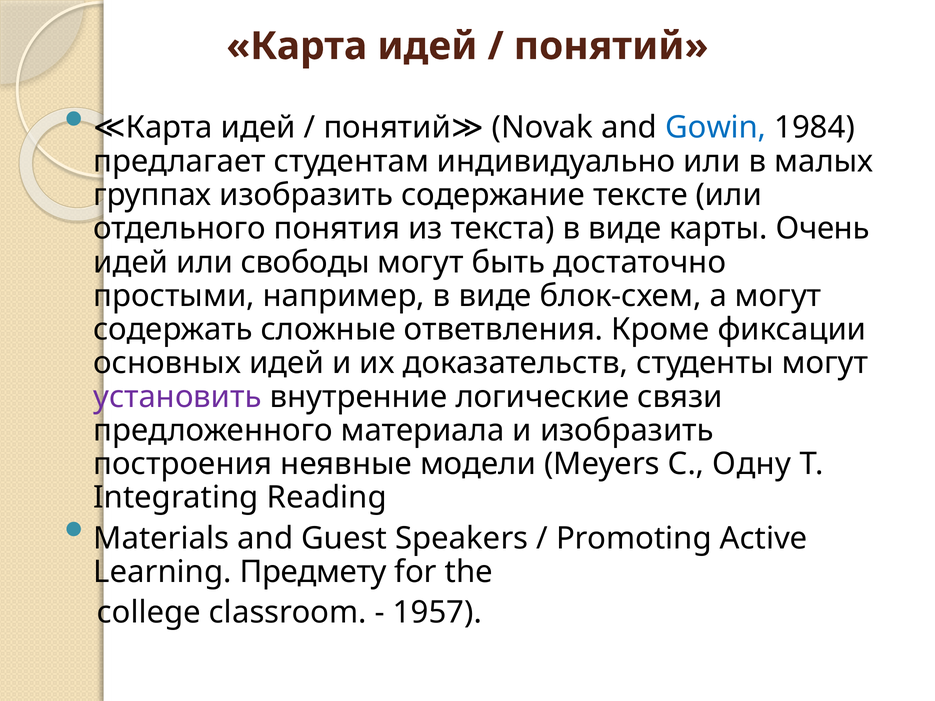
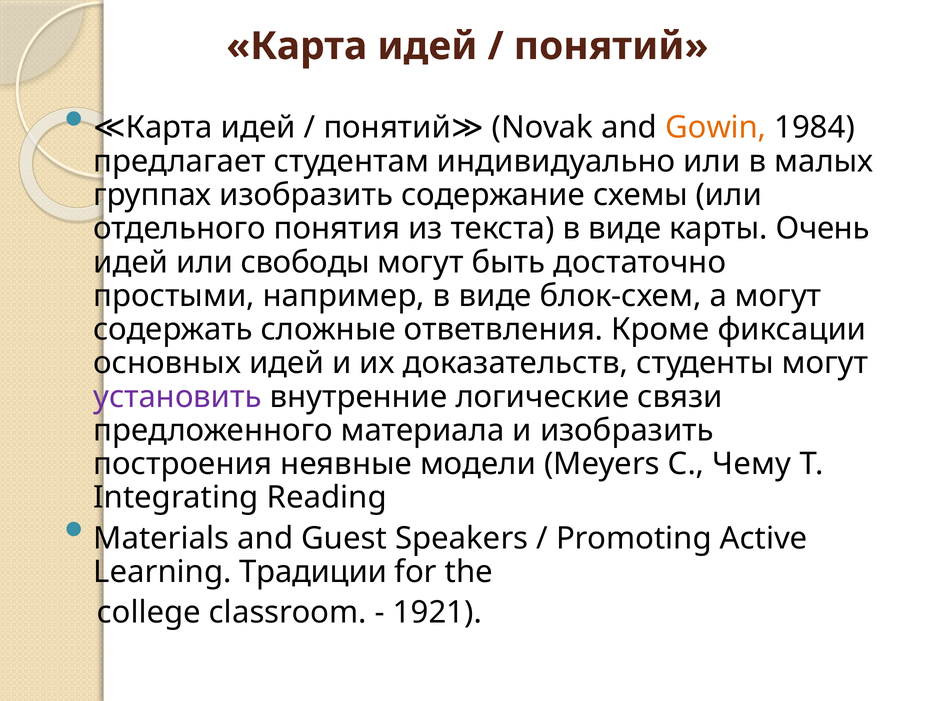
Gowin colour: blue -> orange (716, 128)
тексте: тексте -> схемы (640, 195)
Одну: Одну -> Чему (752, 464)
Предмету: Предмету -> Традиции (313, 572)
1957: 1957 -> 1921 (437, 613)
